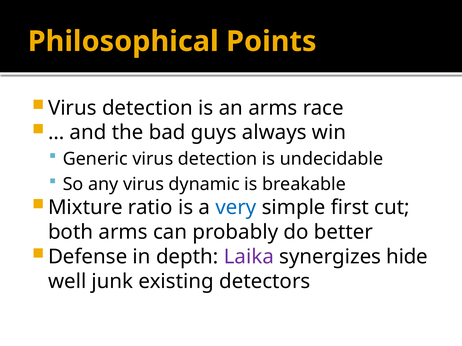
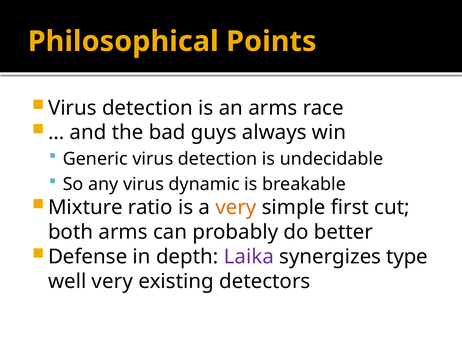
very colour: blue -> orange (236, 208)
hide: hide -> type (407, 257)
well junk: junk -> very (112, 282)
